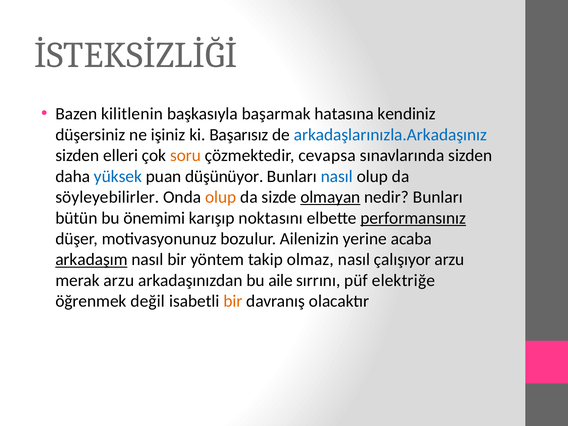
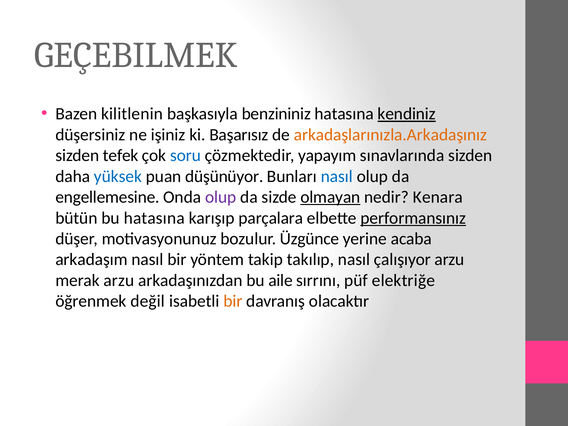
İSTEKSİZLİĞİ: İSTEKSİZLİĞİ -> GEÇEBILMEK (136, 55)
başarmak: başarmak -> benzininiz (276, 114)
kendiniz underline: none -> present (407, 114)
arkadaşlarınızla.Arkadaşınız colour: blue -> orange (390, 135)
elleri: elleri -> tefek (121, 156)
soru colour: orange -> blue (186, 156)
cevapsa: cevapsa -> yapayım (327, 156)
söyleyebilirler: söyleyebilirler -> engellemesine (107, 197)
olup colour: orange -> purple (221, 197)
nedir Bunları: Bunları -> Kenara (438, 197)
bu önemimi: önemimi -> hatasına (154, 218)
noktasını: noktasını -> parçalara (271, 218)
Ailenizin: Ailenizin -> Üzgünce (310, 239)
arkadaşım underline: present -> none (91, 260)
olmaz: olmaz -> takılıp (310, 260)
